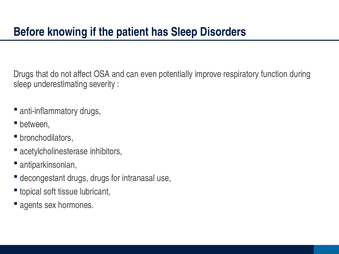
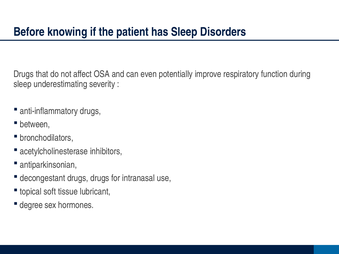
agents: agents -> degree (31, 205)
